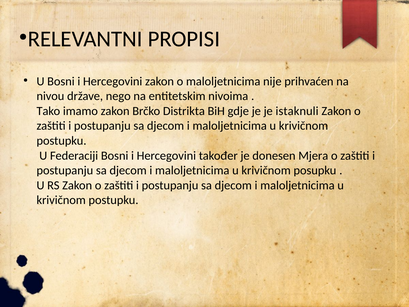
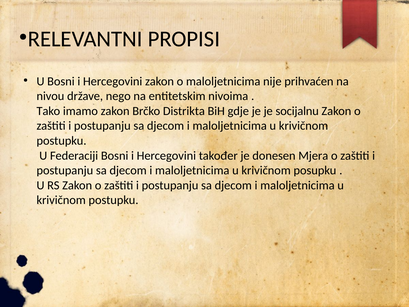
istaknuli: istaknuli -> socijalnu (297, 111)
